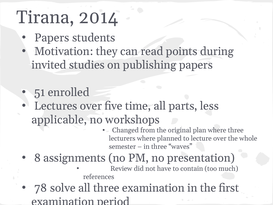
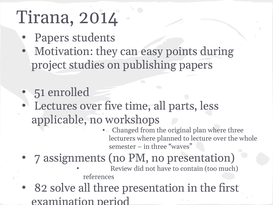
read: read -> easy (152, 51)
invited: invited -> project (49, 65)
8: 8 -> 7 (37, 158)
78: 78 -> 82 (41, 188)
three examination: examination -> presentation (153, 188)
